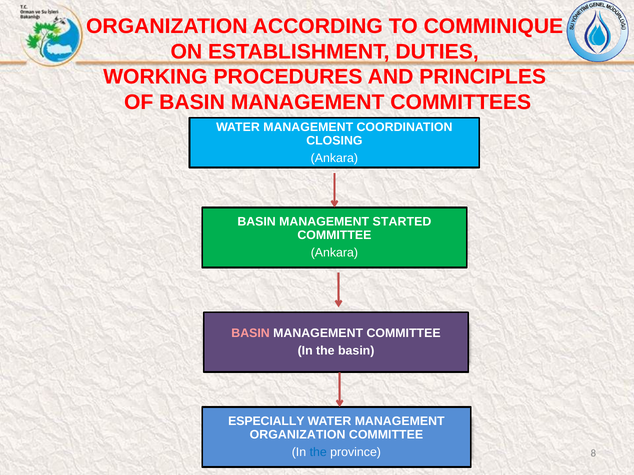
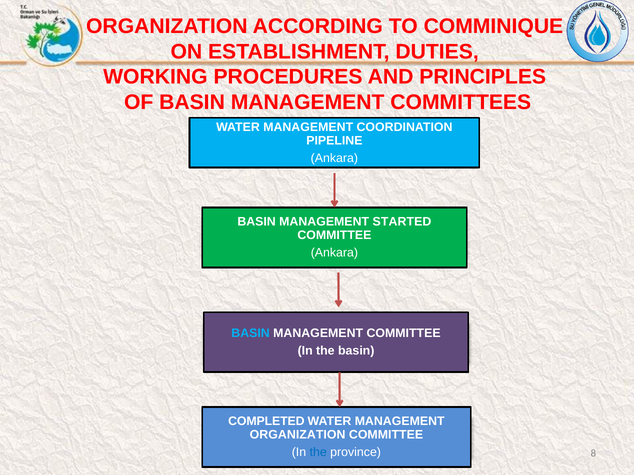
CLOSING: CLOSING -> PIPELINE (334, 141)
BASIN colour: pink -> light blue (251, 334)
ESPECIALLY: ESPECIALLY -> COMPLETED (266, 422)
